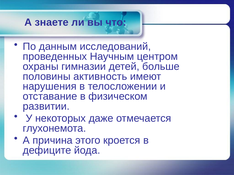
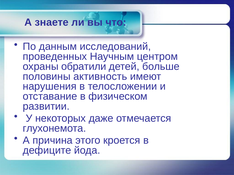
гимназии: гимназии -> обратили (84, 67)
